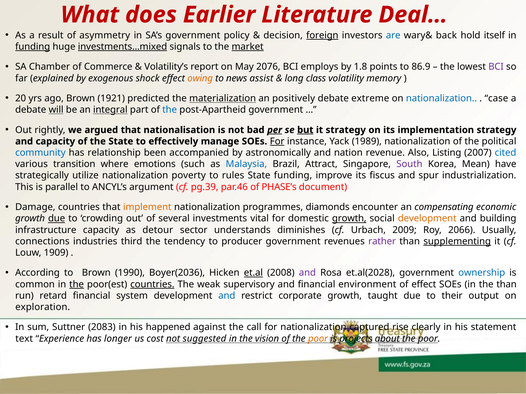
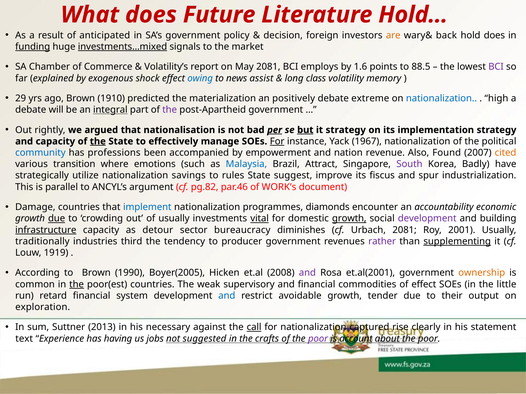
Earlier: Earlier -> Future (219, 15)
Deal…: Deal… -> Hold… (413, 15)
asymmetry: asymmetry -> anticipated (105, 35)
foreign underline: present -> none (322, 35)
are colour: blue -> orange (393, 35)
hold itself: itself -> does (494, 35)
market underline: present -> none (248, 47)
May 2076: 2076 -> 2081 (268, 67)
1.8: 1.8 -> 1.6 (360, 67)
86.9: 86.9 -> 88.5 (421, 67)
owing colour: orange -> blue (200, 78)
20: 20 -> 29 (21, 99)
1921: 1921 -> 1910 (111, 99)
materialization underline: present -> none (223, 99)
case: case -> high (496, 99)
will underline: present -> none (56, 110)
the colour: blue -> purple (170, 110)
the underline: none -> present (98, 142)
1989: 1989 -> 1967 (367, 142)
relationship: relationship -> professions (114, 153)
astronomically: astronomically -> empowerment (278, 153)
Listing: Listing -> Found (447, 153)
cited colour: blue -> orange (505, 153)
Mean: Mean -> Badly (476, 164)
poverty: poverty -> savings (189, 176)
State funding: funding -> suggest (293, 176)
pg.39: pg.39 -> pg.82 (205, 187)
PHASE’s: PHASE’s -> WORK’s (279, 187)
implement colour: orange -> blue (147, 207)
compensating: compensating -> accountability (444, 207)
of several: several -> usually (174, 219)
vital underline: none -> present (260, 219)
development colour: orange -> purple (427, 219)
infrastructure underline: none -> present (46, 230)
understands: understands -> bureaucracy (242, 230)
Urbach 2009: 2009 -> 2081 (405, 230)
2066: 2066 -> 2001 (462, 230)
connections: connections -> traditionally (42, 242)
1909: 1909 -> 1919 (56, 253)
Boyer(2036: Boyer(2036 -> Boyer(2005 (177, 273)
et.al underline: present -> none (253, 273)
et.al(2028: et.al(2028 -> et.al(2001 (371, 273)
ownership colour: blue -> orange (482, 273)
countries underline: present -> none (152, 285)
environment: environment -> commodities (367, 285)
the than: than -> little (506, 285)
corporate: corporate -> avoidable (300, 296)
taught: taught -> tender (383, 296)
2083: 2083 -> 2013 (102, 328)
happened: happened -> necessary (168, 328)
call underline: none -> present (254, 328)
longer: longer -> having (118, 339)
cost: cost -> jobs (155, 339)
vision: vision -> crafts (267, 339)
poor colour: orange -> purple (318, 339)
projects: projects -> account (356, 339)
